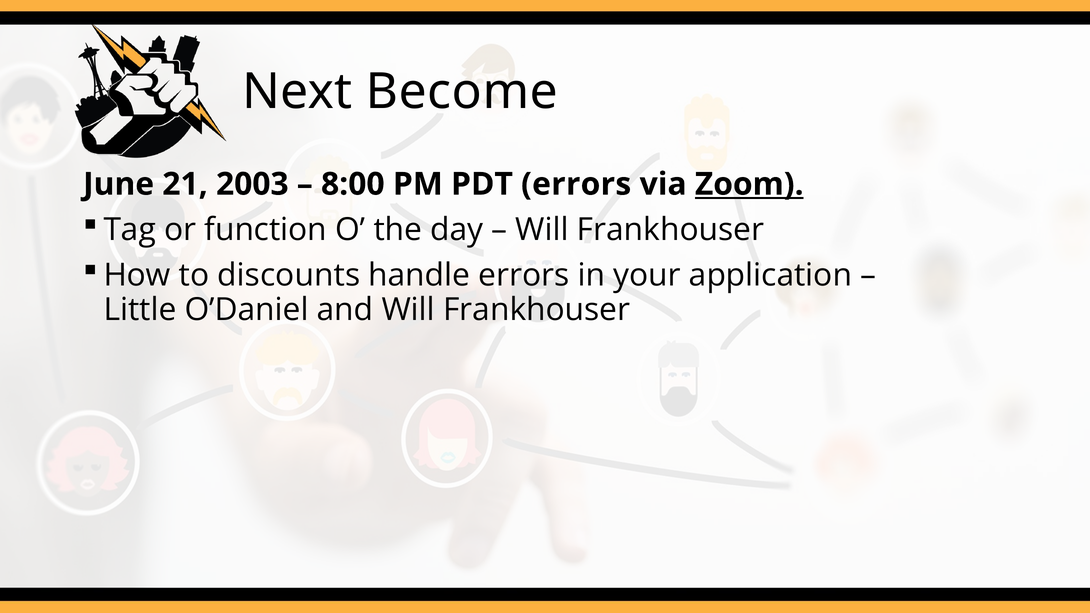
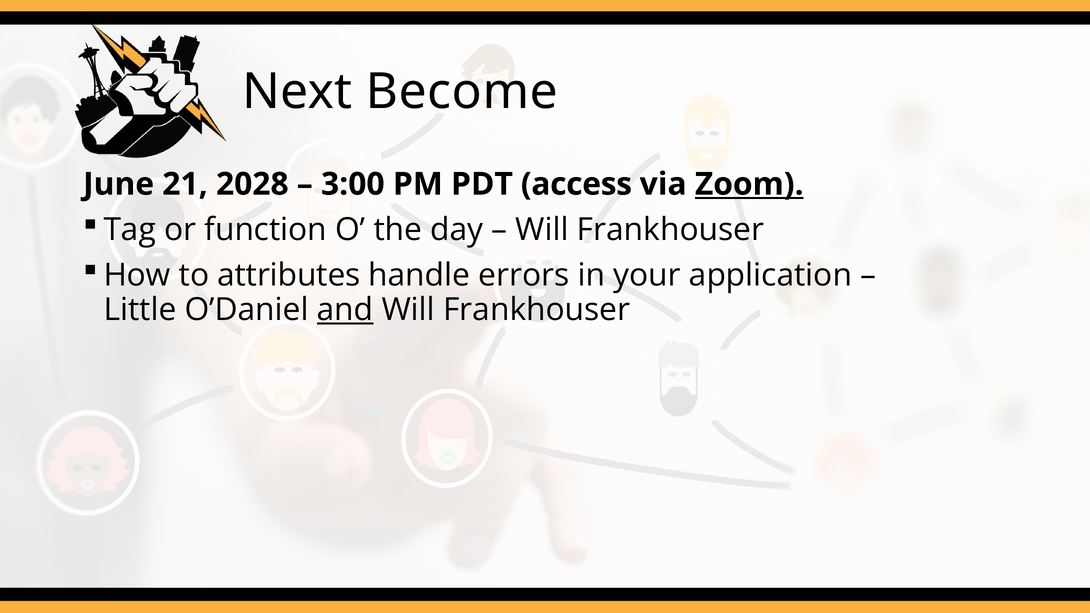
2003: 2003 -> 2028 (252, 184)
8:00: 8:00 -> 3:00 (353, 184)
PDT errors: errors -> access (576, 184)
discounts: discounts -> attributes (289, 276)
and underline: none -> present (345, 310)
